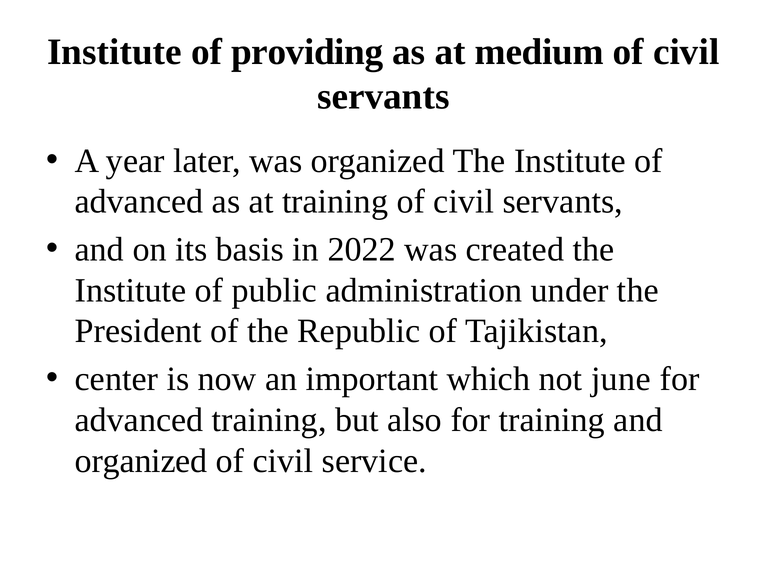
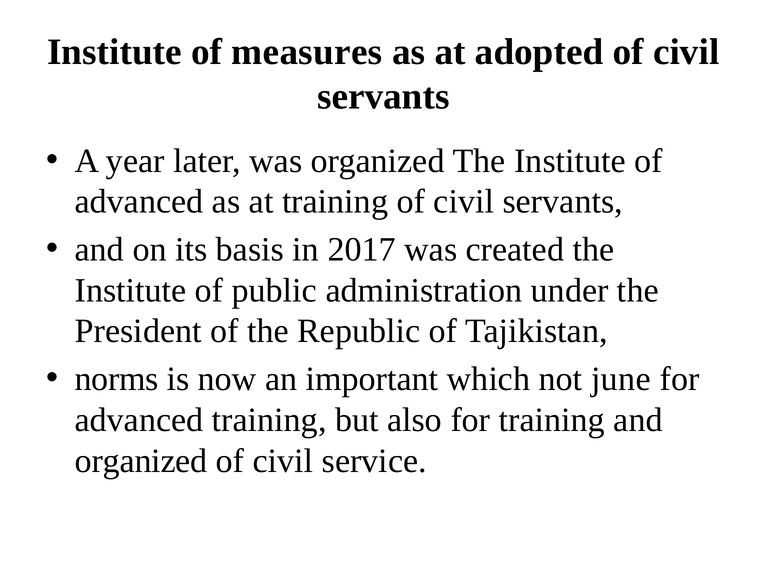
providing: providing -> measures (307, 52)
medium: medium -> adopted (539, 52)
2022: 2022 -> 2017 (362, 250)
center: center -> norms (117, 379)
